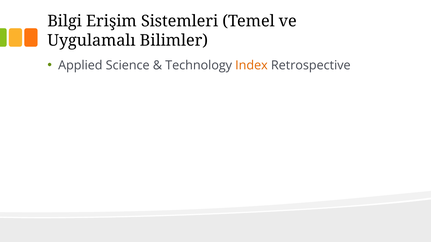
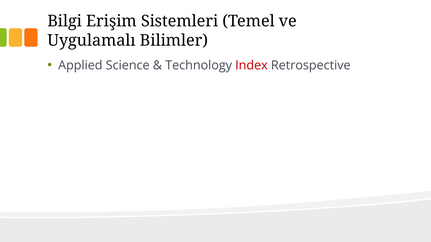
Index colour: orange -> red (251, 65)
